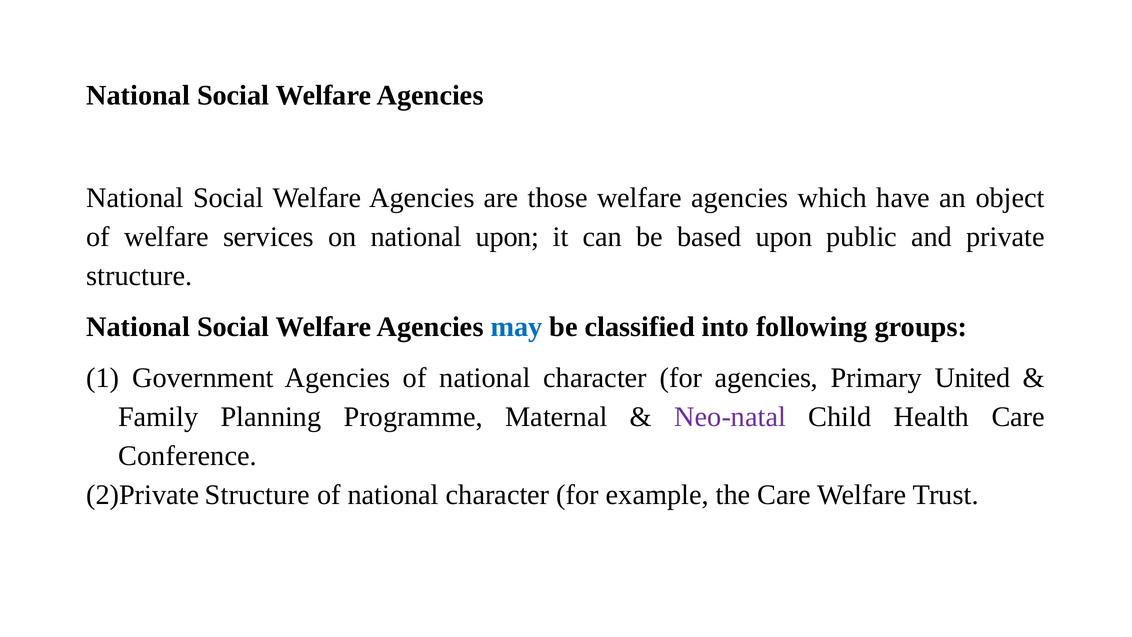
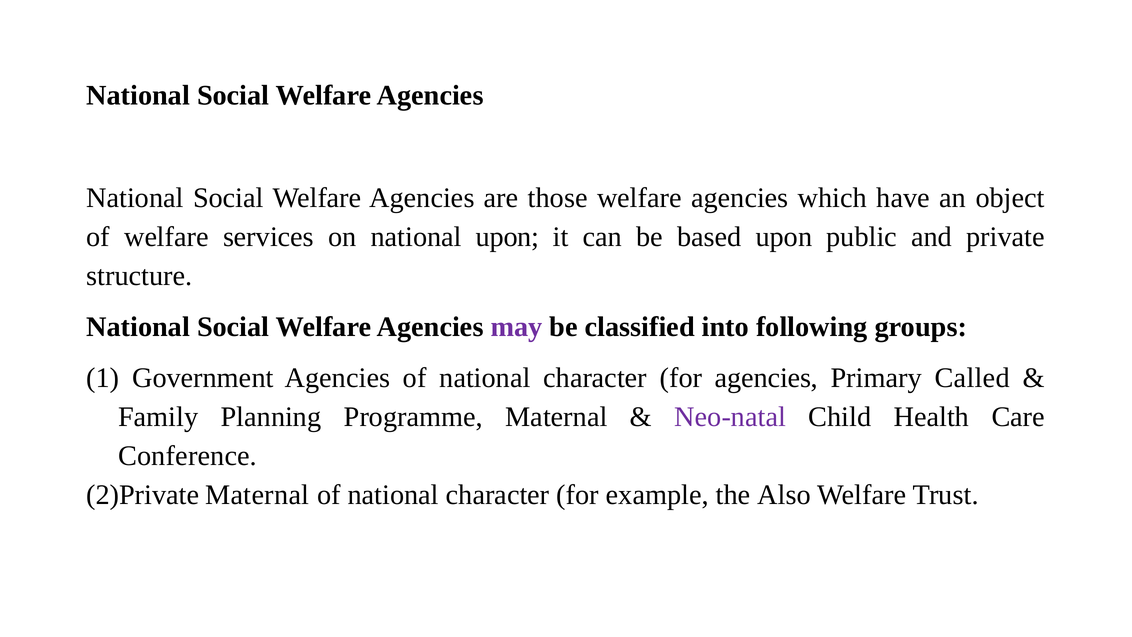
may colour: blue -> purple (517, 327)
United: United -> Called (972, 378)
Structure: Structure -> Maternal (257, 495)
the Care: Care -> Also (784, 495)
